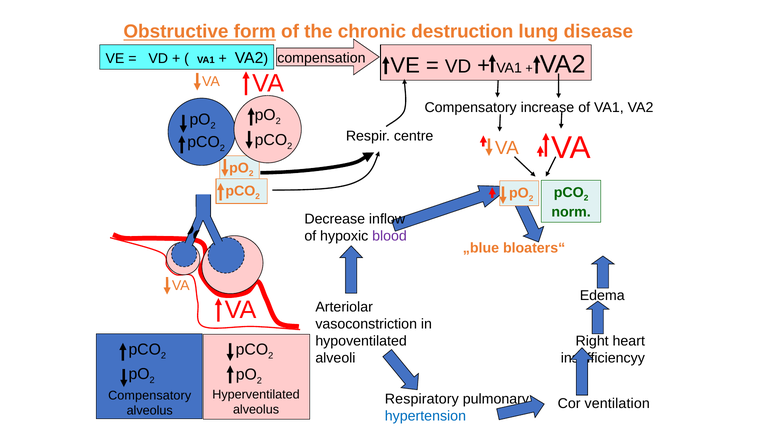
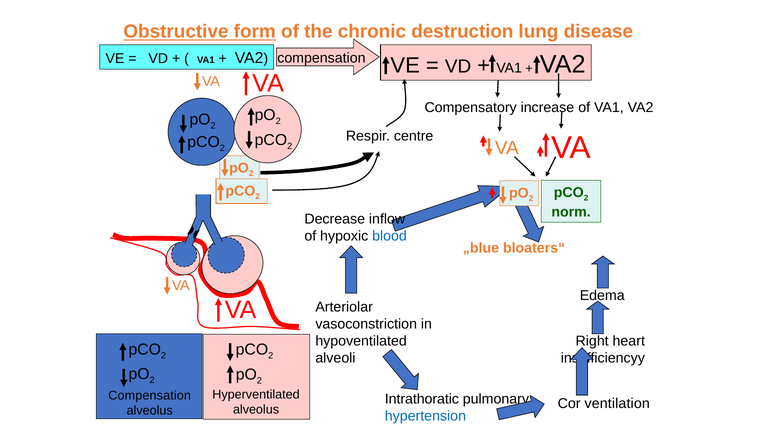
blood colour: purple -> blue (390, 236)
Compensatory: Compensatory -> Compensation (150, 395)
Respiratory: Respiratory -> Intrathoratic (422, 399)
